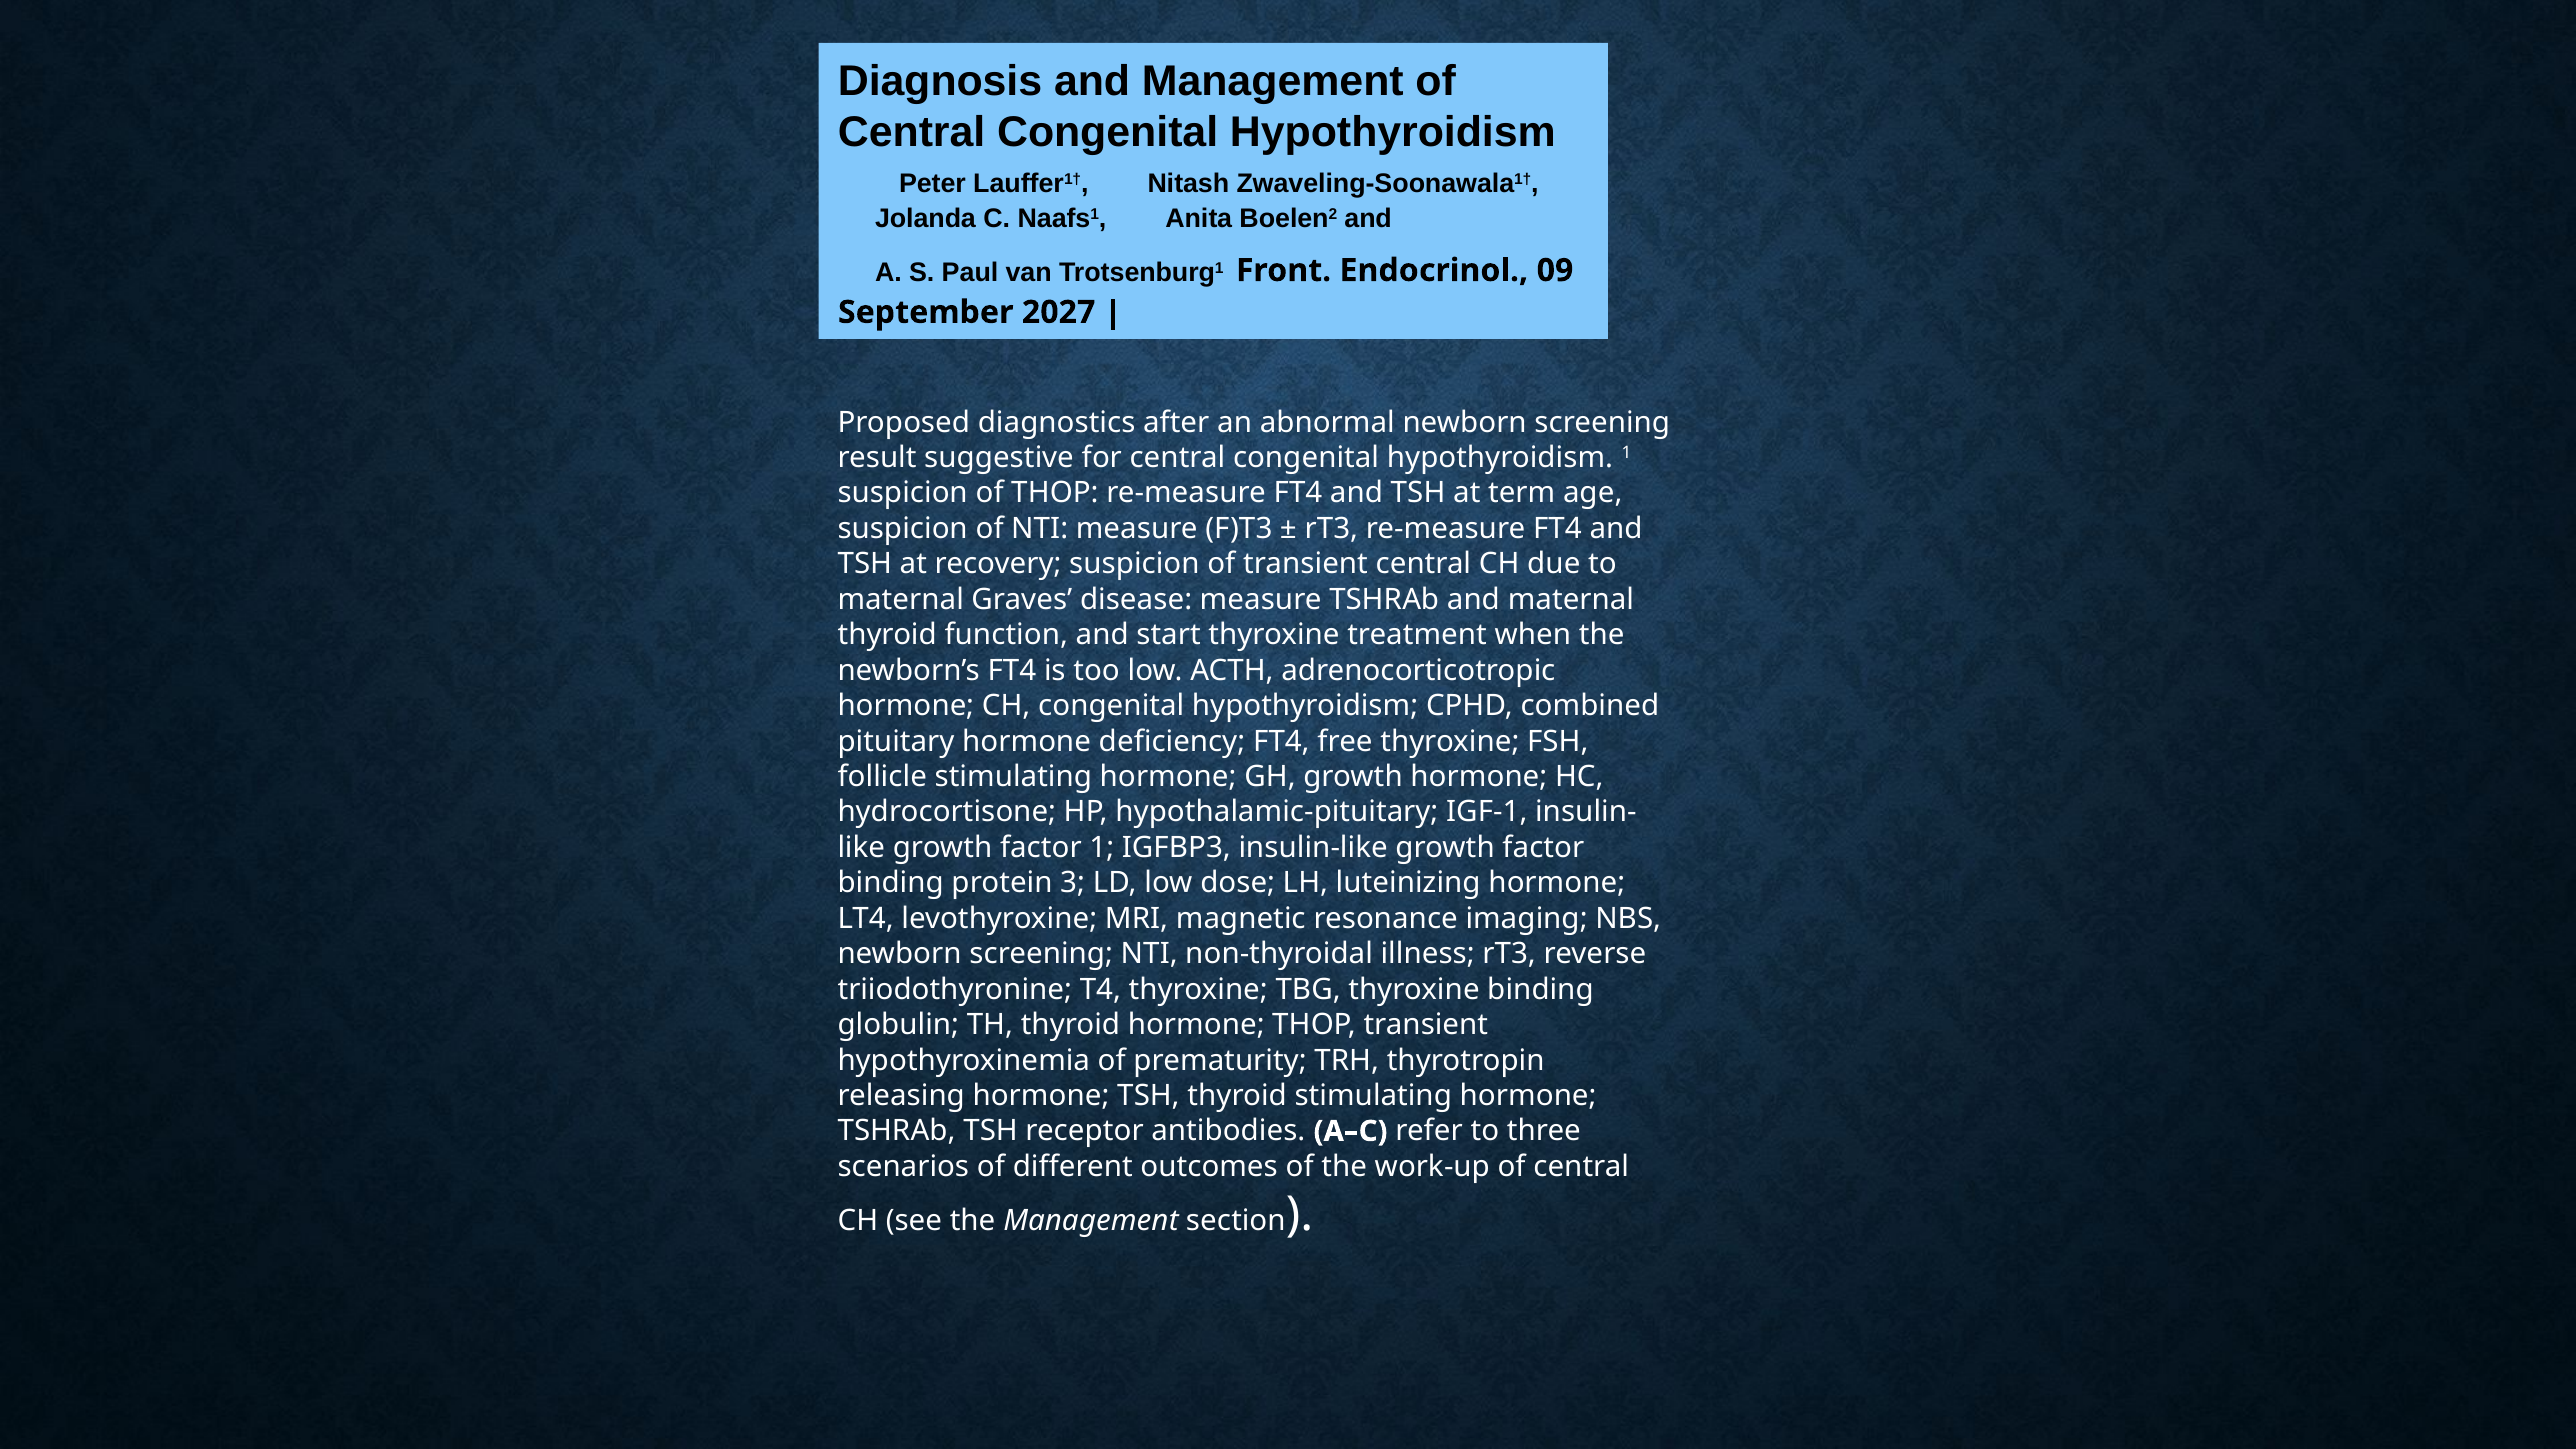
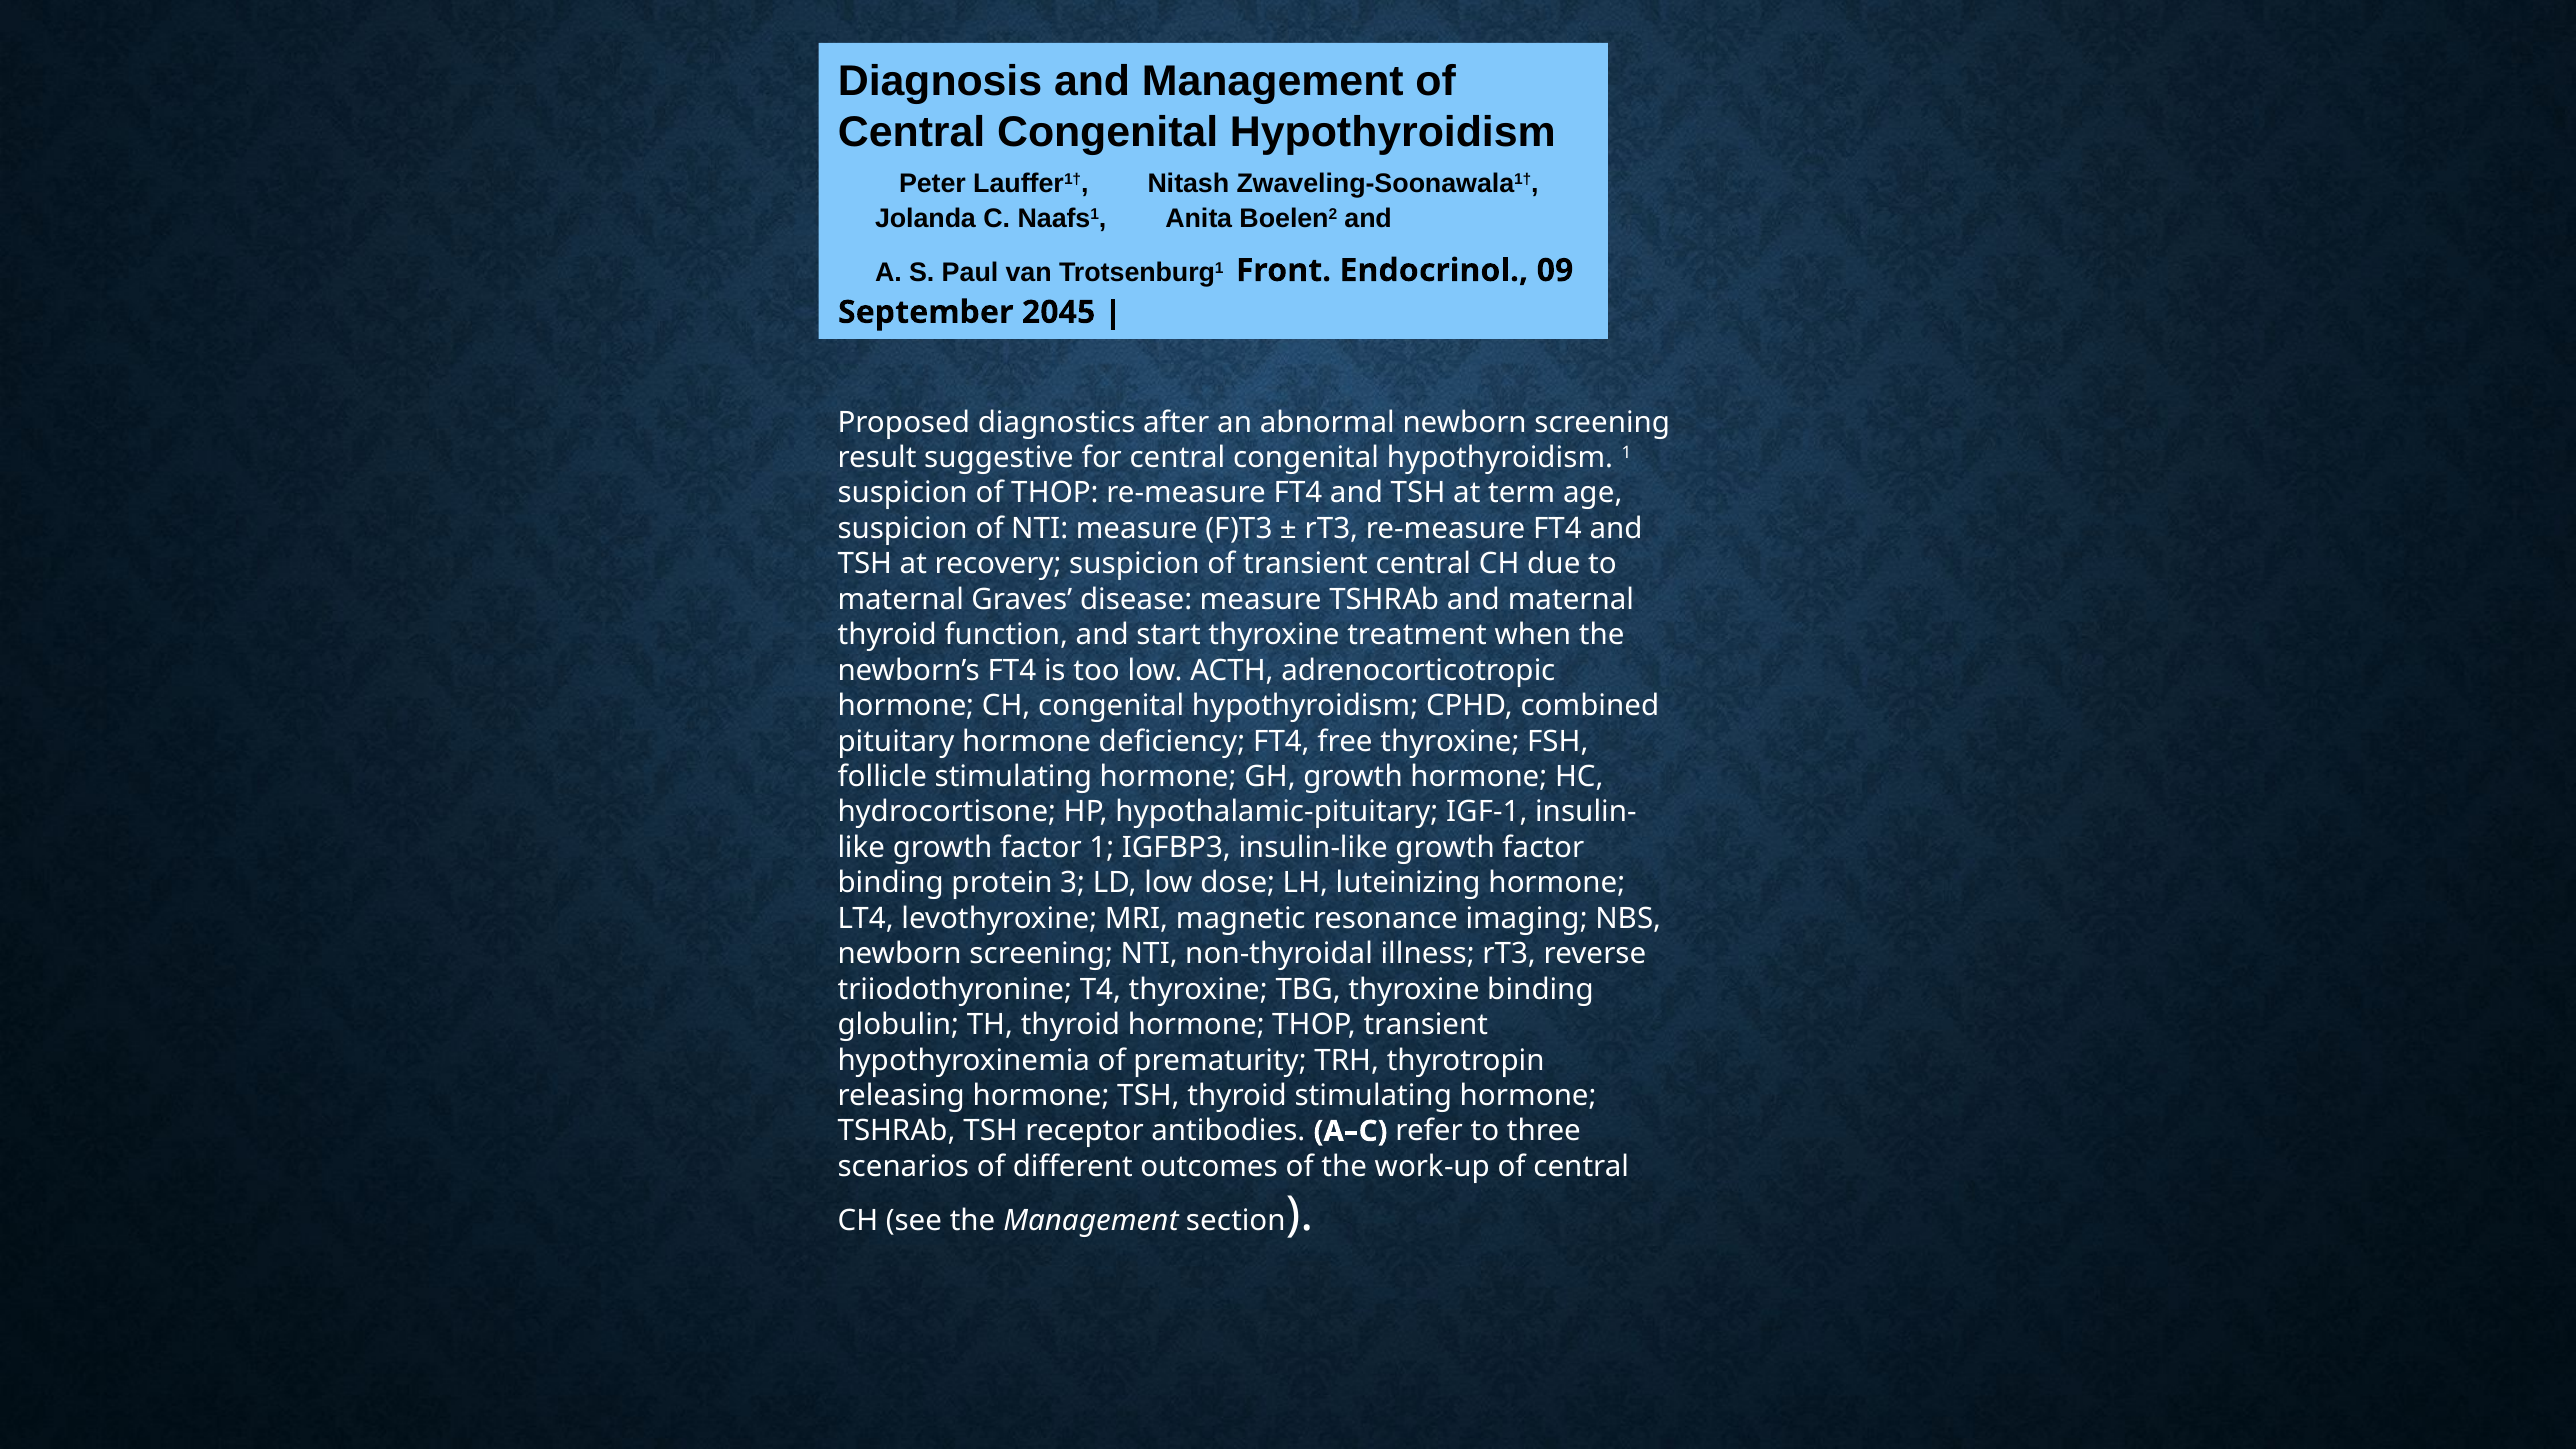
2027: 2027 -> 2045 (1059, 312)
